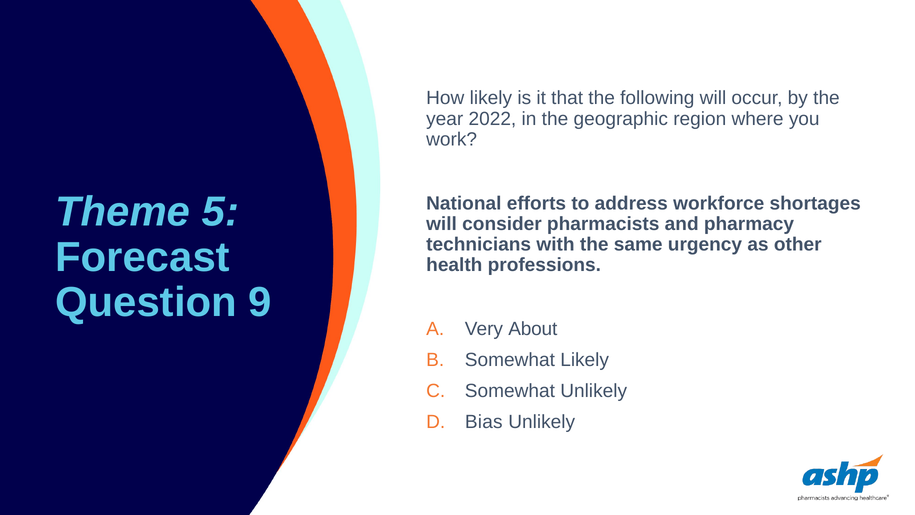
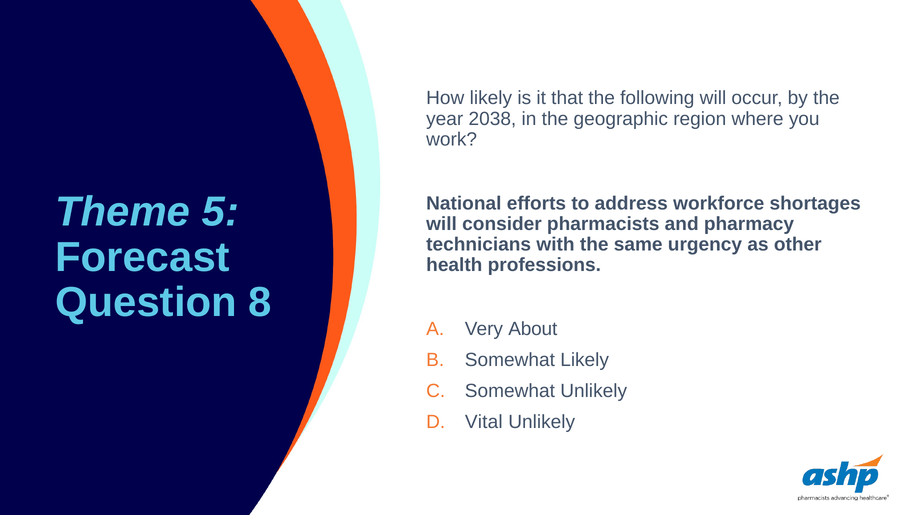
2022: 2022 -> 2038 (492, 119)
9: 9 -> 8 (260, 302)
Bias: Bias -> Vital (484, 422)
